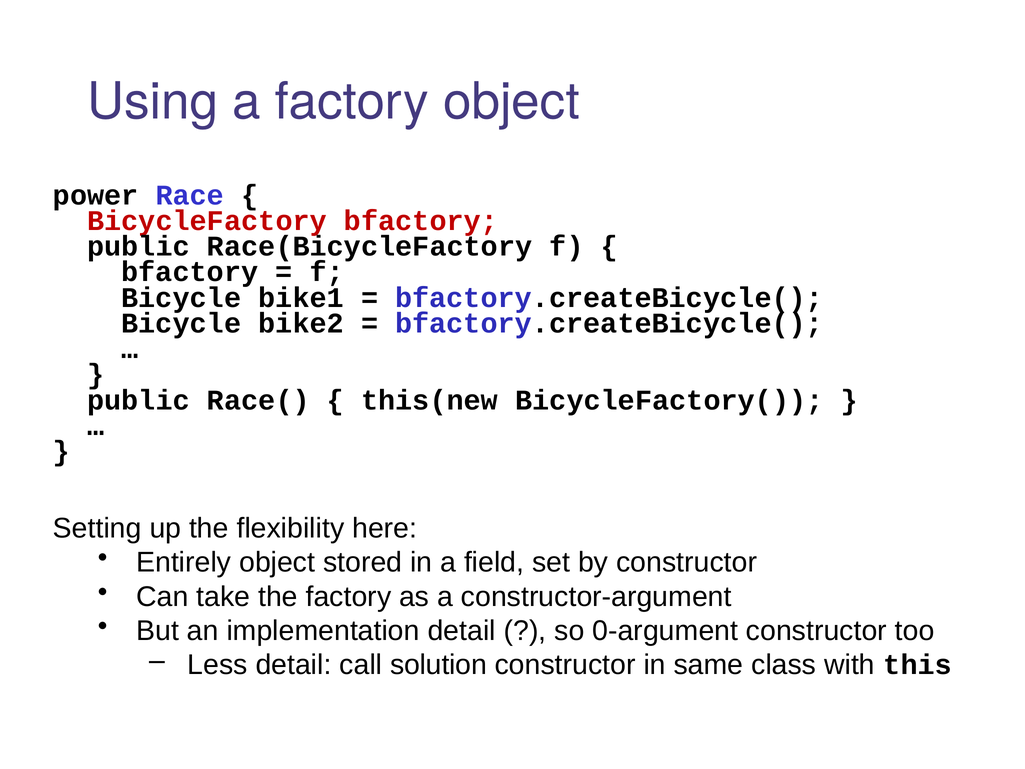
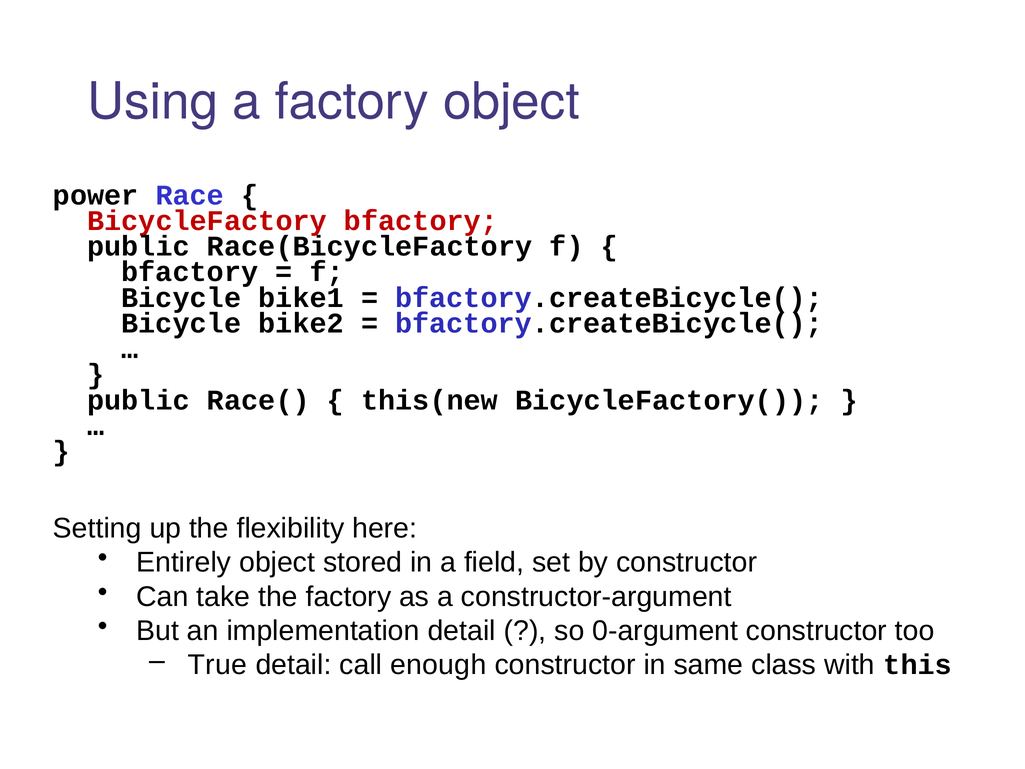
Less: Less -> True (217, 665)
solution: solution -> enough (438, 665)
